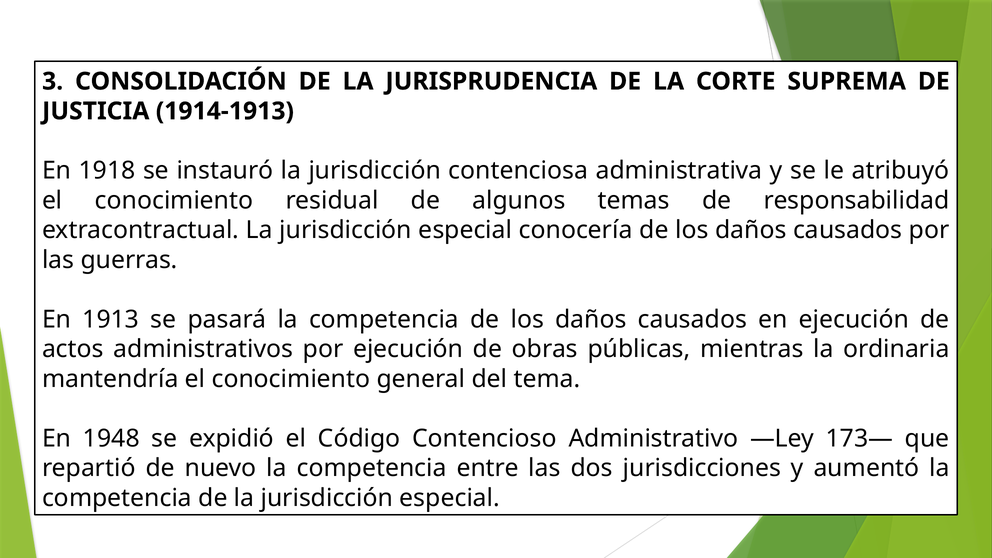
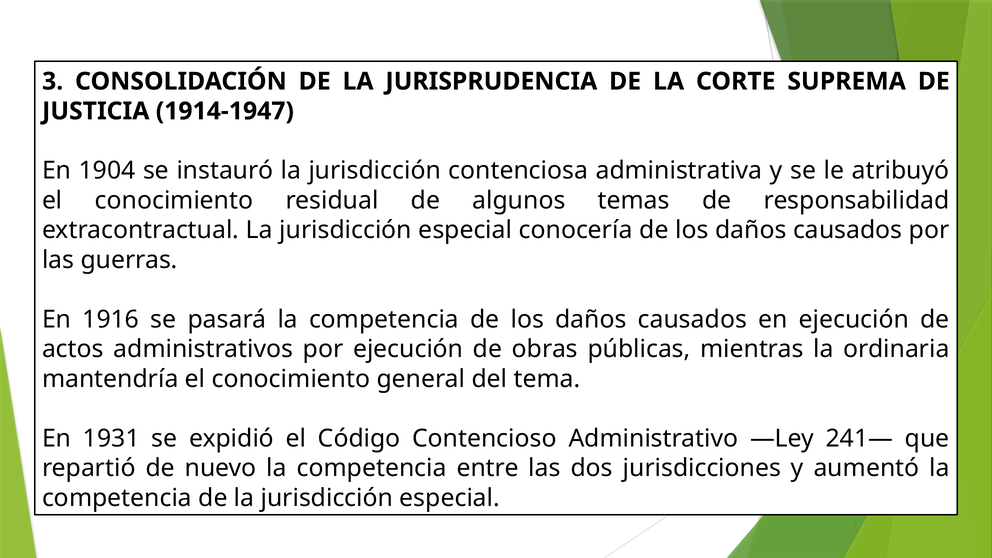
1914-1913: 1914-1913 -> 1914-1947 (225, 111)
1918: 1918 -> 1904 (107, 171)
1913: 1913 -> 1916 (111, 319)
1948: 1948 -> 1931 (111, 439)
173—: 173— -> 241— (859, 439)
